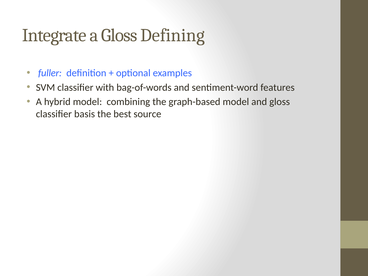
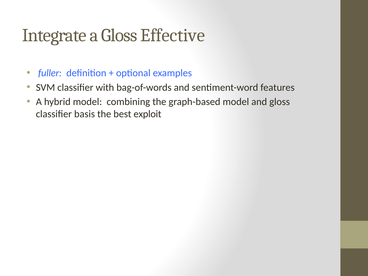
Defining: Defining -> Effective (173, 35)
source: source -> exploit (148, 114)
